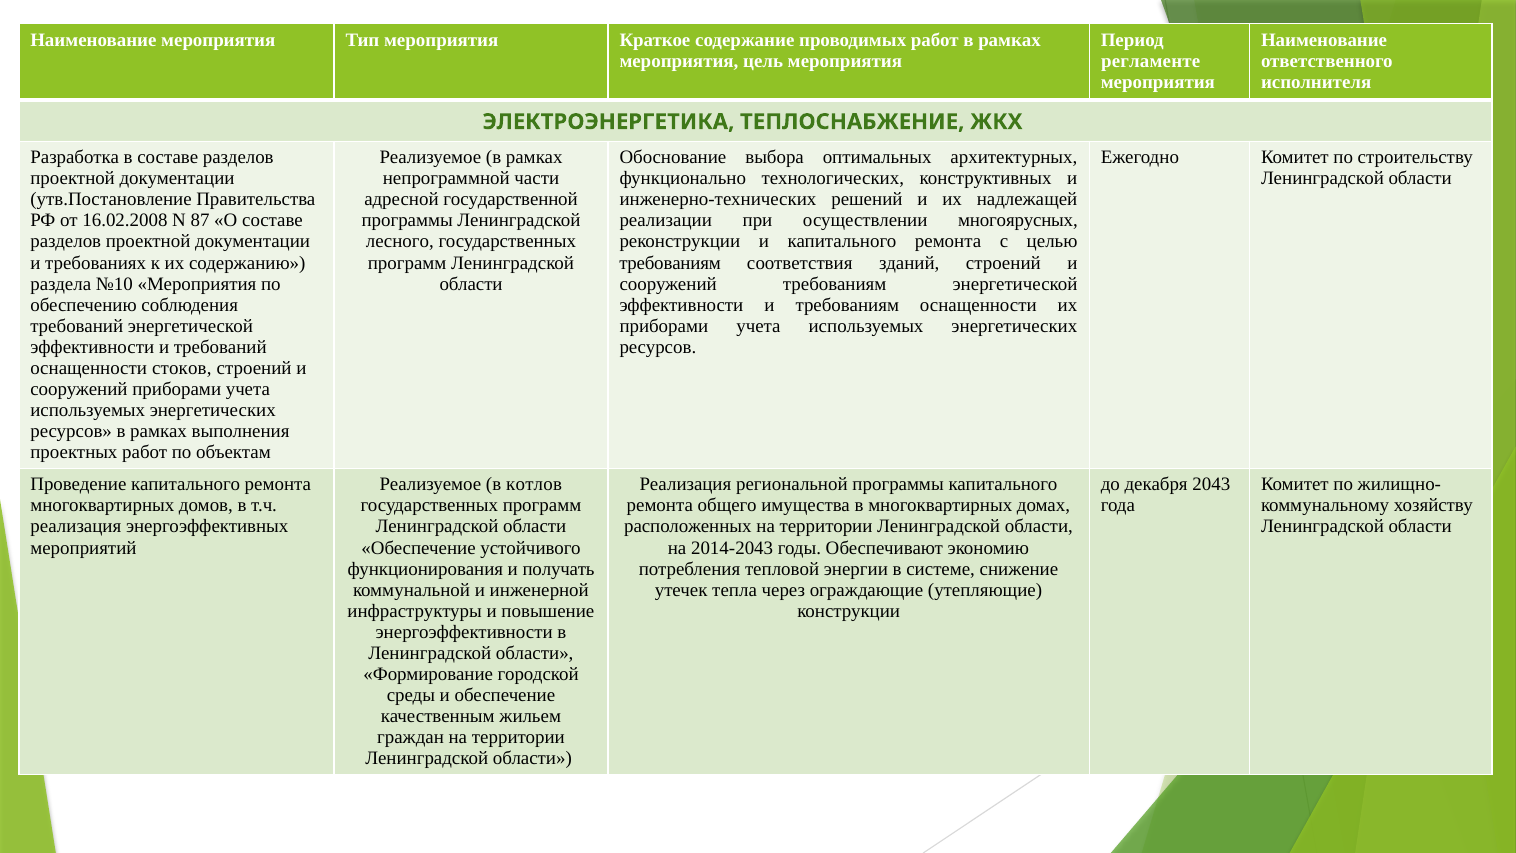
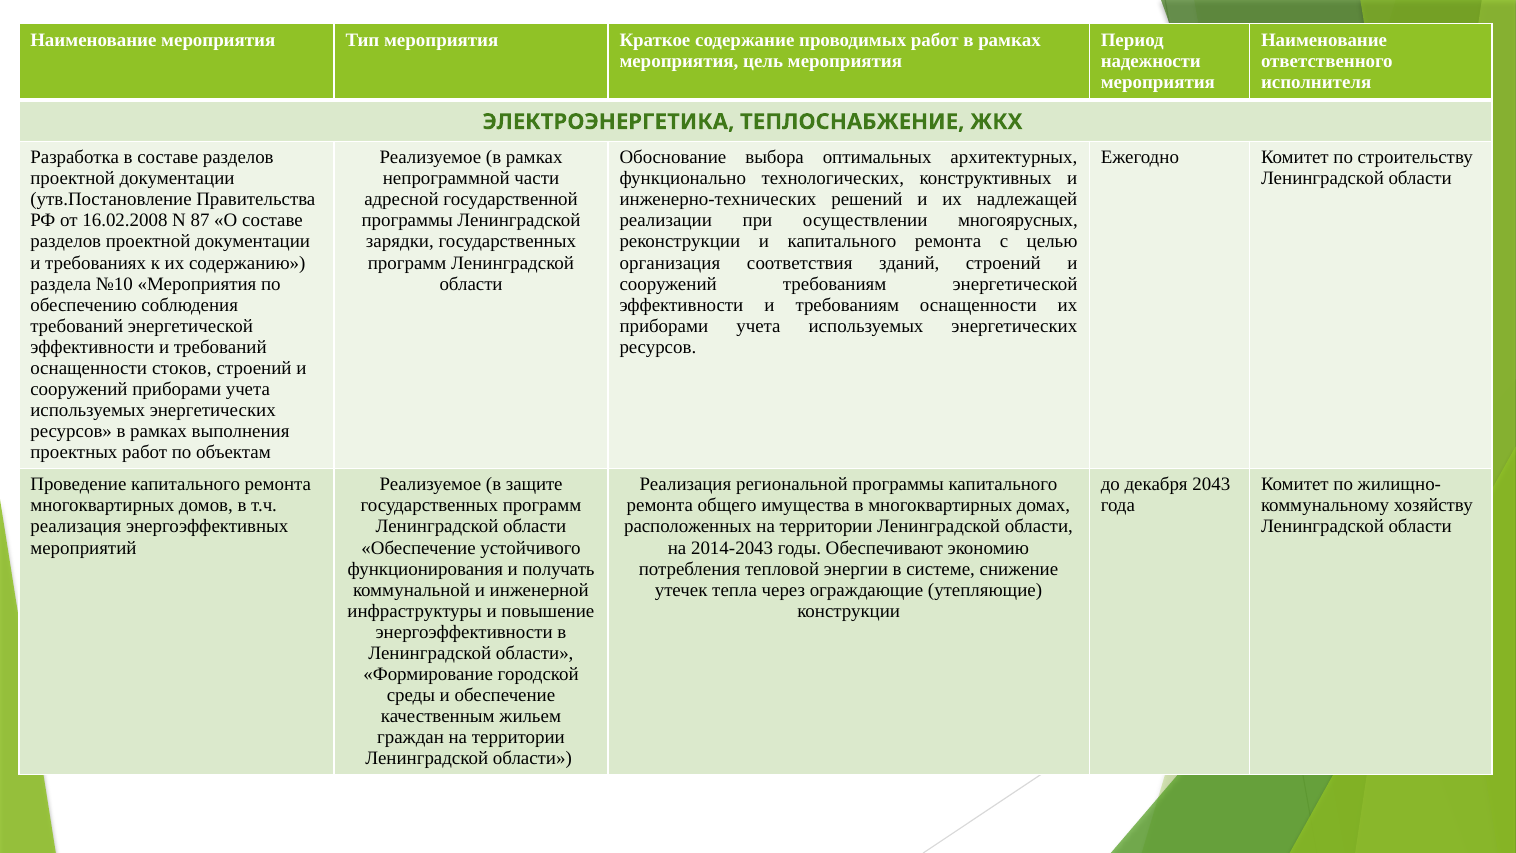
регламенте: регламенте -> надежности (1151, 61)
лесного: лесного -> зарядки (400, 242)
требованиям: требованиям -> организация (670, 263)
котлов: котлов -> защите (534, 484)
